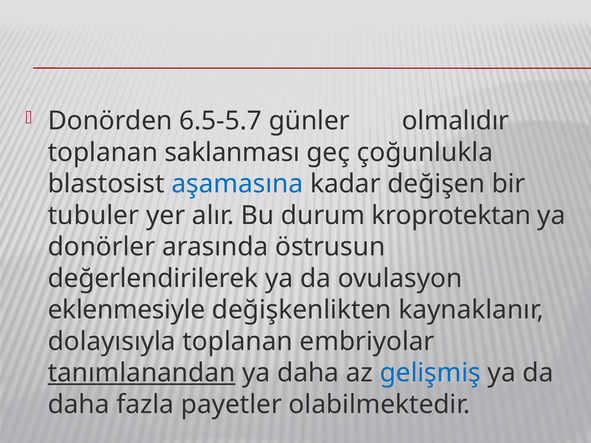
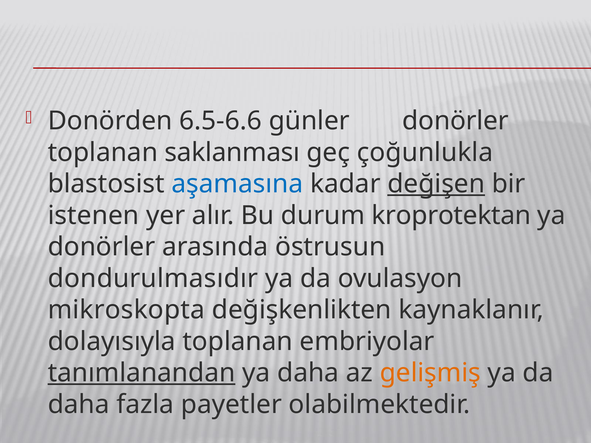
6.5-5.7: 6.5-5.7 -> 6.5-6.6 (221, 121)
günler olmalıdır: olmalıdır -> donörler (456, 121)
değişen underline: none -> present (436, 184)
tubuler: tubuler -> istenen (93, 216)
değerlendirilerek: değerlendirilerek -> dondurulmasıdır (153, 279)
eklenmesiyle: eklenmesiyle -> mikroskopta (126, 310)
gelişmiş colour: blue -> orange (430, 373)
